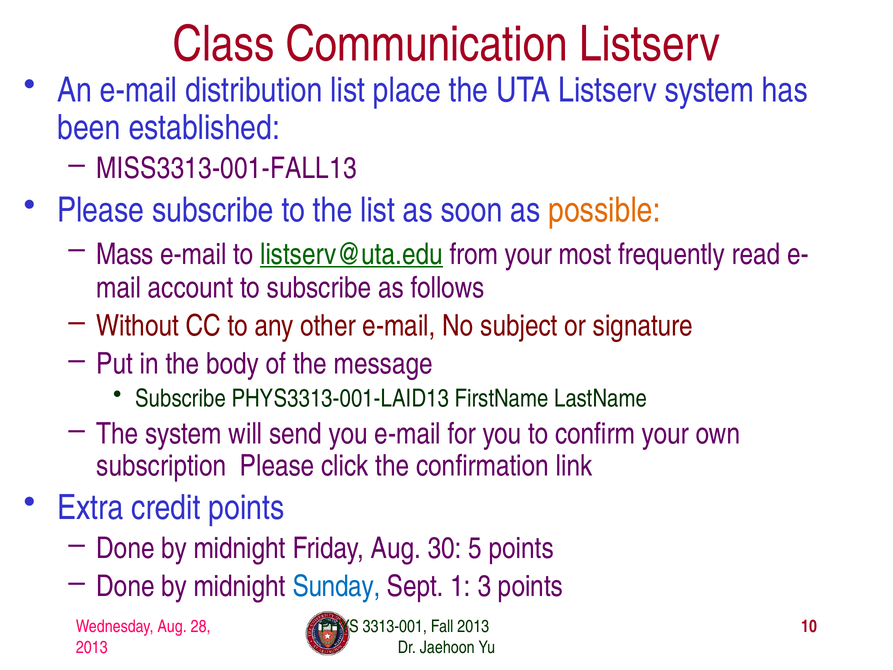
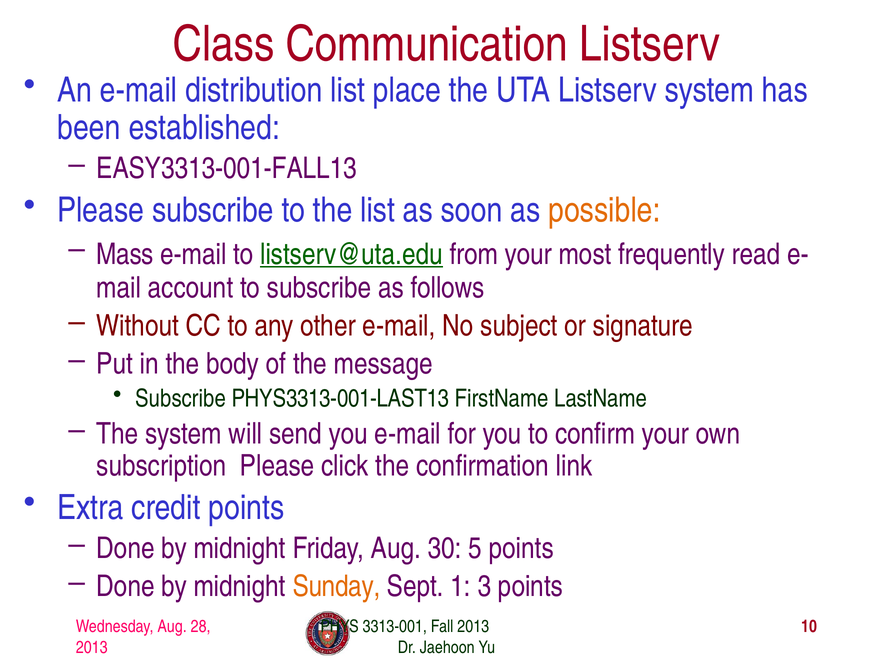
MISS3313-001-FALL13: MISS3313-001-FALL13 -> EASY3313-001-FALL13 (227, 168)
PHYS3313-001-LAID13: PHYS3313-001-LAID13 -> PHYS3313-001-LAST13 (340, 398)
Sunday colour: blue -> orange (336, 586)
